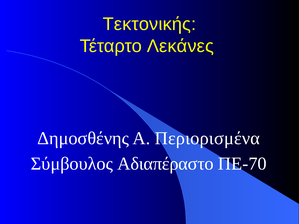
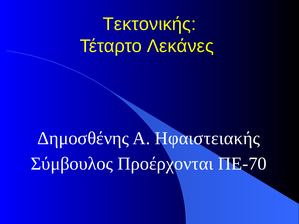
Περιορισμένα: Περιορισμένα -> Ηφαιστειακής (207, 138)
Αδιαπέραστο: Αδιαπέραστο -> Προέρχονται (165, 164)
